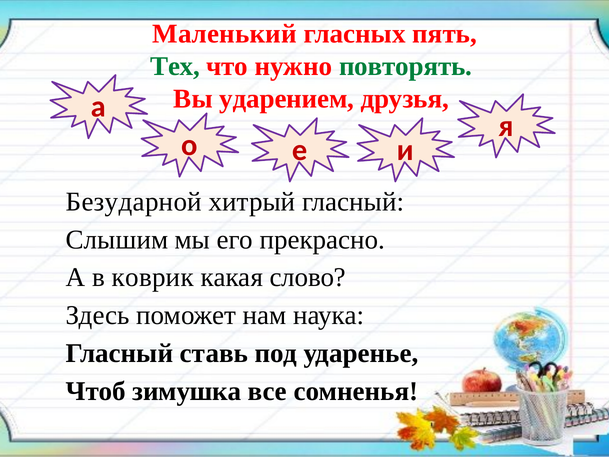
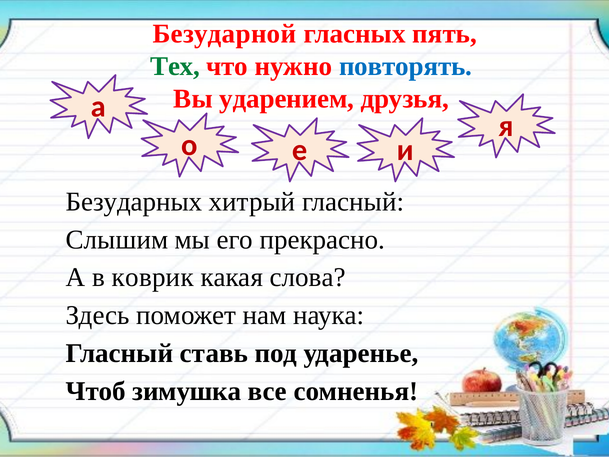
Маленький: Маленький -> Безударной (224, 34)
повторять colour: green -> blue (406, 66)
Безударной: Безударной -> Безударных (134, 202)
слово: слово -> слова (308, 277)
